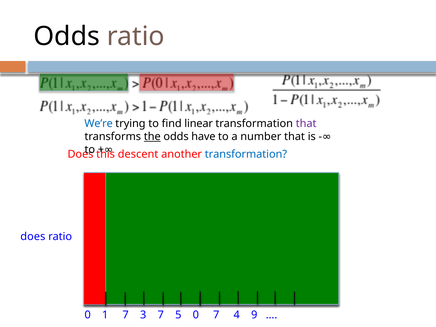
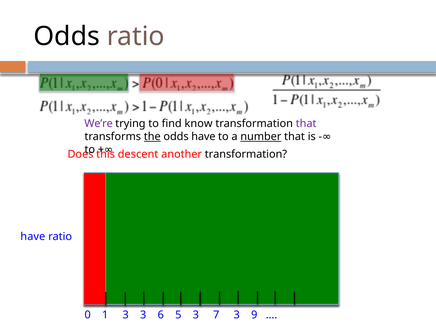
We’re colour: blue -> purple (99, 124)
linear: linear -> know (199, 124)
number underline: none -> present (261, 137)
transformation colour: blue -> black (246, 154)
does: does -> have (33, 237)
1 7: 7 -> 3 (126, 315)
3 7: 7 -> 6 (161, 315)
5 0: 0 -> 3 (196, 315)
7 4: 4 -> 3 (237, 315)
